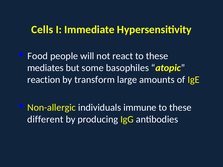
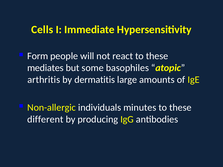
Food: Food -> Form (38, 56)
reaction: reaction -> arthritis (44, 80)
transform: transform -> dermatitis (95, 80)
immune: immune -> minutes (140, 108)
